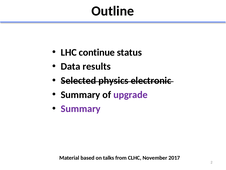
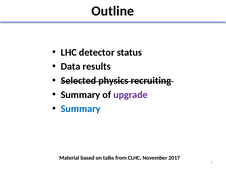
continue: continue -> detector (97, 52)
electronic: electronic -> recruiting (151, 80)
Summary colour: purple -> blue (81, 108)
